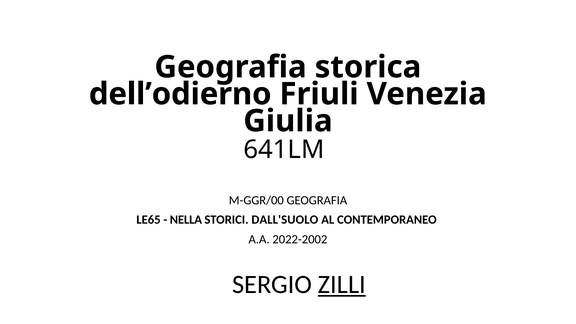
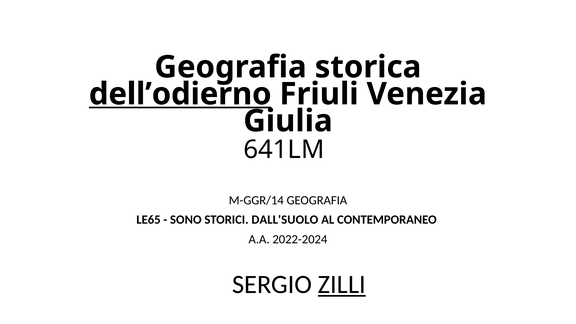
dell’odierno underline: none -> present (180, 94)
M-GGR/00: M-GGR/00 -> M-GGR/14 (256, 200)
NELLA: NELLA -> SONO (186, 220)
2022-2002: 2022-2002 -> 2022-2024 (300, 239)
